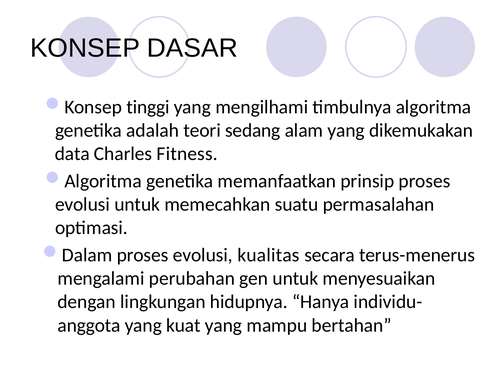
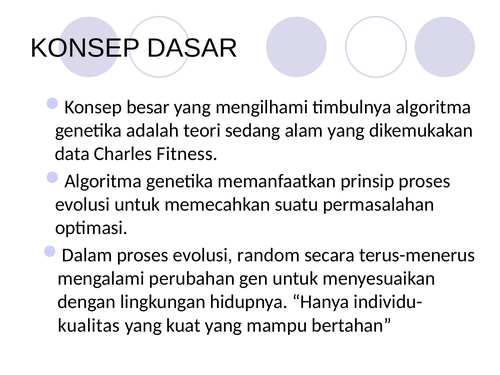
tinggi: tinggi -> besar (148, 107)
kualitas: kualitas -> random (269, 255)
anggota: anggota -> kualitas (89, 325)
